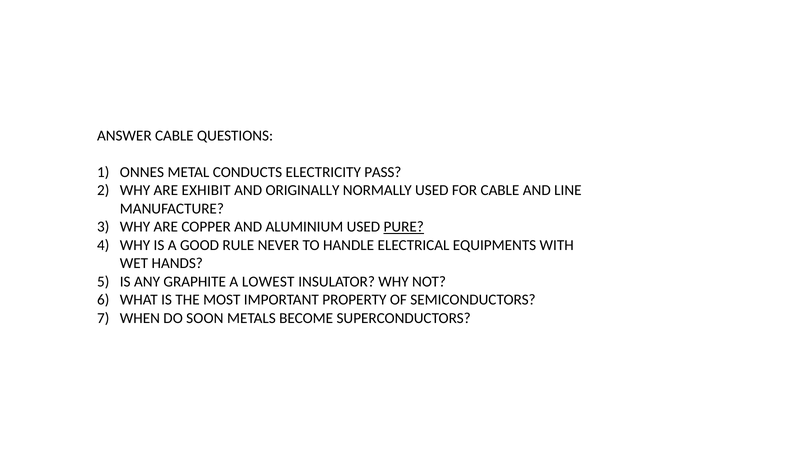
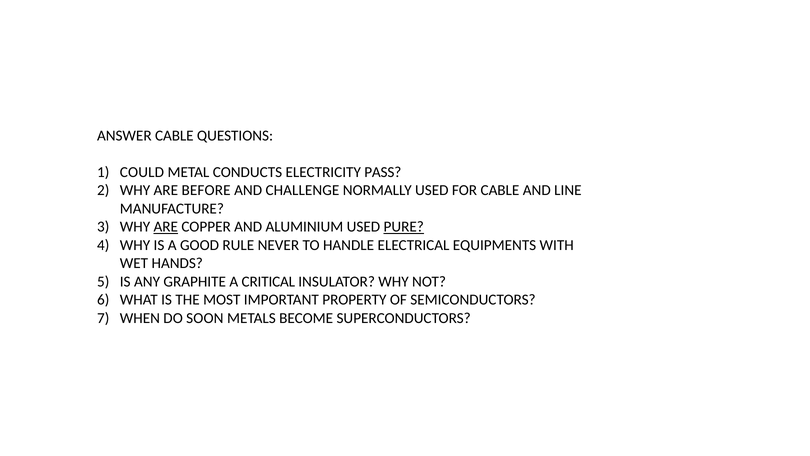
ONNES: ONNES -> COULD (142, 172)
EXHIBIT: EXHIBIT -> BEFORE (206, 190)
ORIGINALLY: ORIGINALLY -> CHALLENGE (302, 190)
ARE underline: none -> present (166, 227)
LOWEST: LOWEST -> CRITICAL (268, 281)
